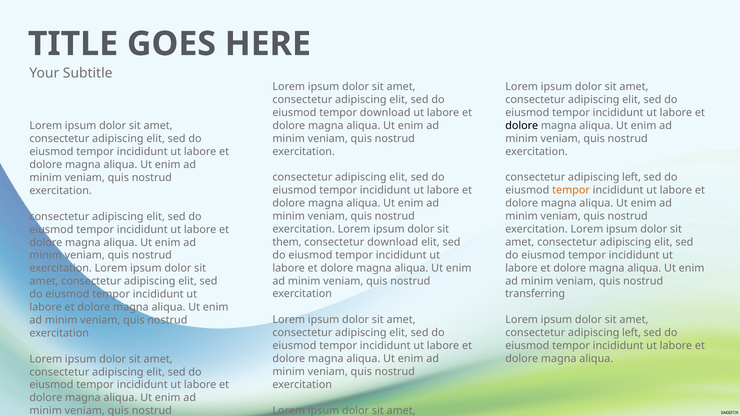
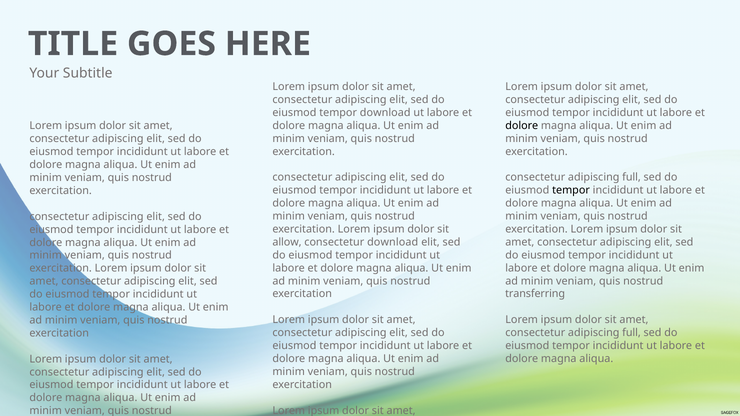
left: left -> full (632, 177)
tempor colour: orange -> black (571, 190)
them: them -> allow (287, 242)
left: left -> full (632, 333)
